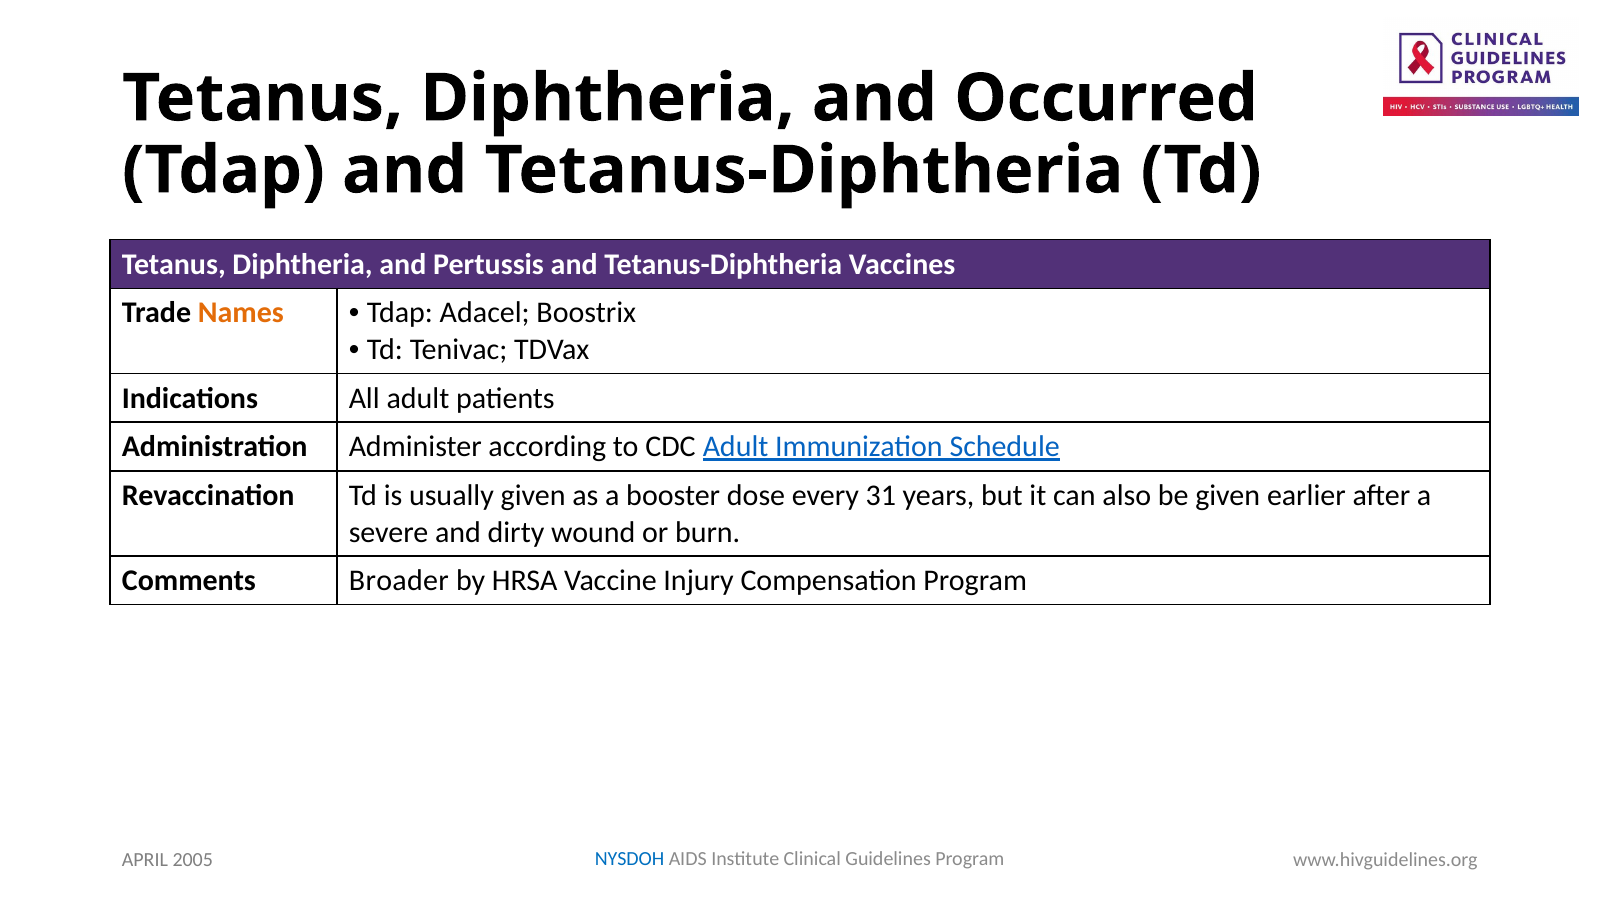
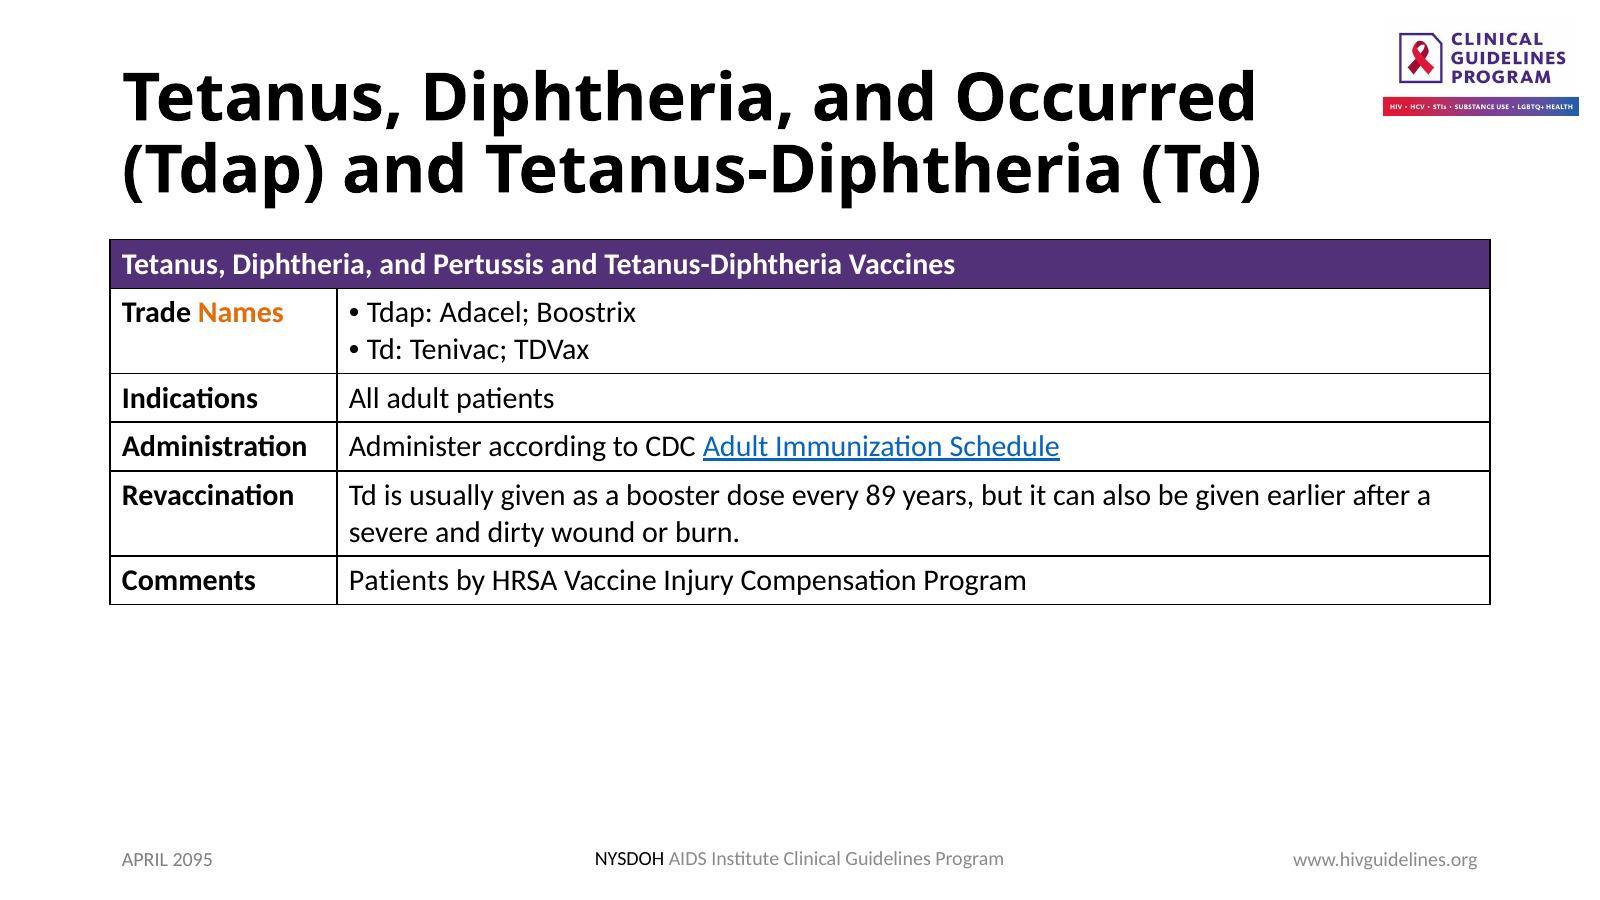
31: 31 -> 89 (881, 496)
Comments Broader: Broader -> Patients (399, 581)
NYSDOH colour: blue -> black (630, 859)
2005: 2005 -> 2095 (193, 859)
